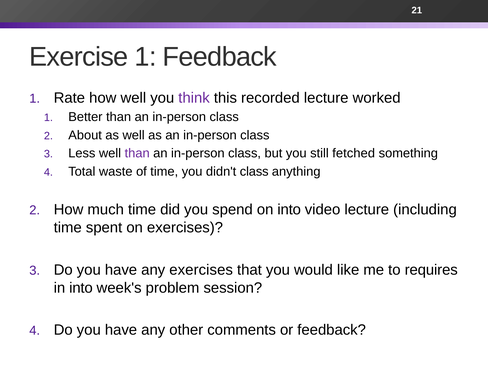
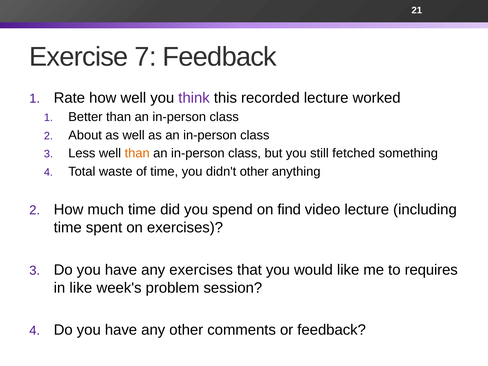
Exercise 1: 1 -> 7 (146, 57)
than colour: purple -> orange (137, 153)
didn't class: class -> other (254, 172)
on into: into -> find (289, 210)
in into: into -> like (81, 288)
